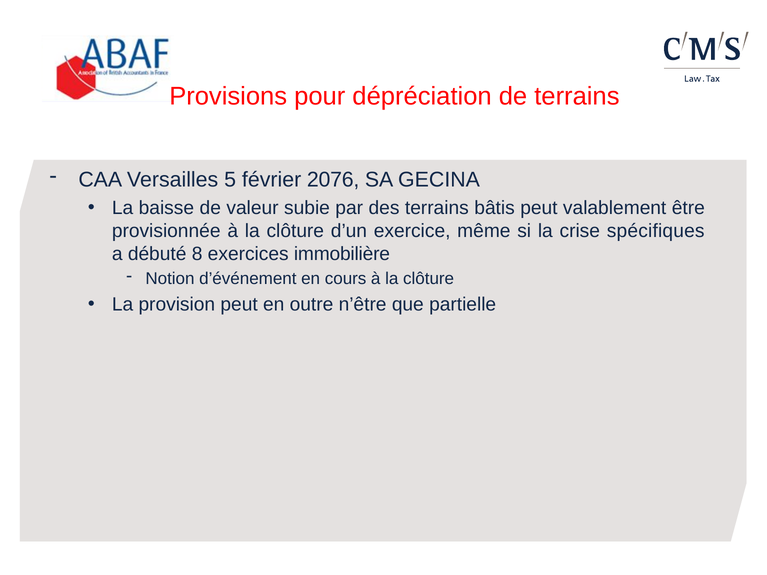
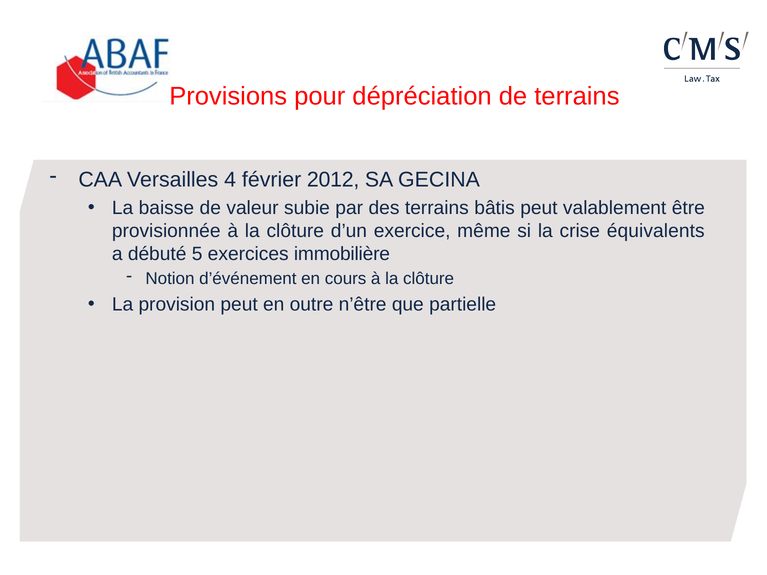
5: 5 -> 4 (230, 180)
2076: 2076 -> 2012 (333, 180)
spécifiques: spécifiques -> équivalents (656, 231)
8: 8 -> 5 (197, 254)
